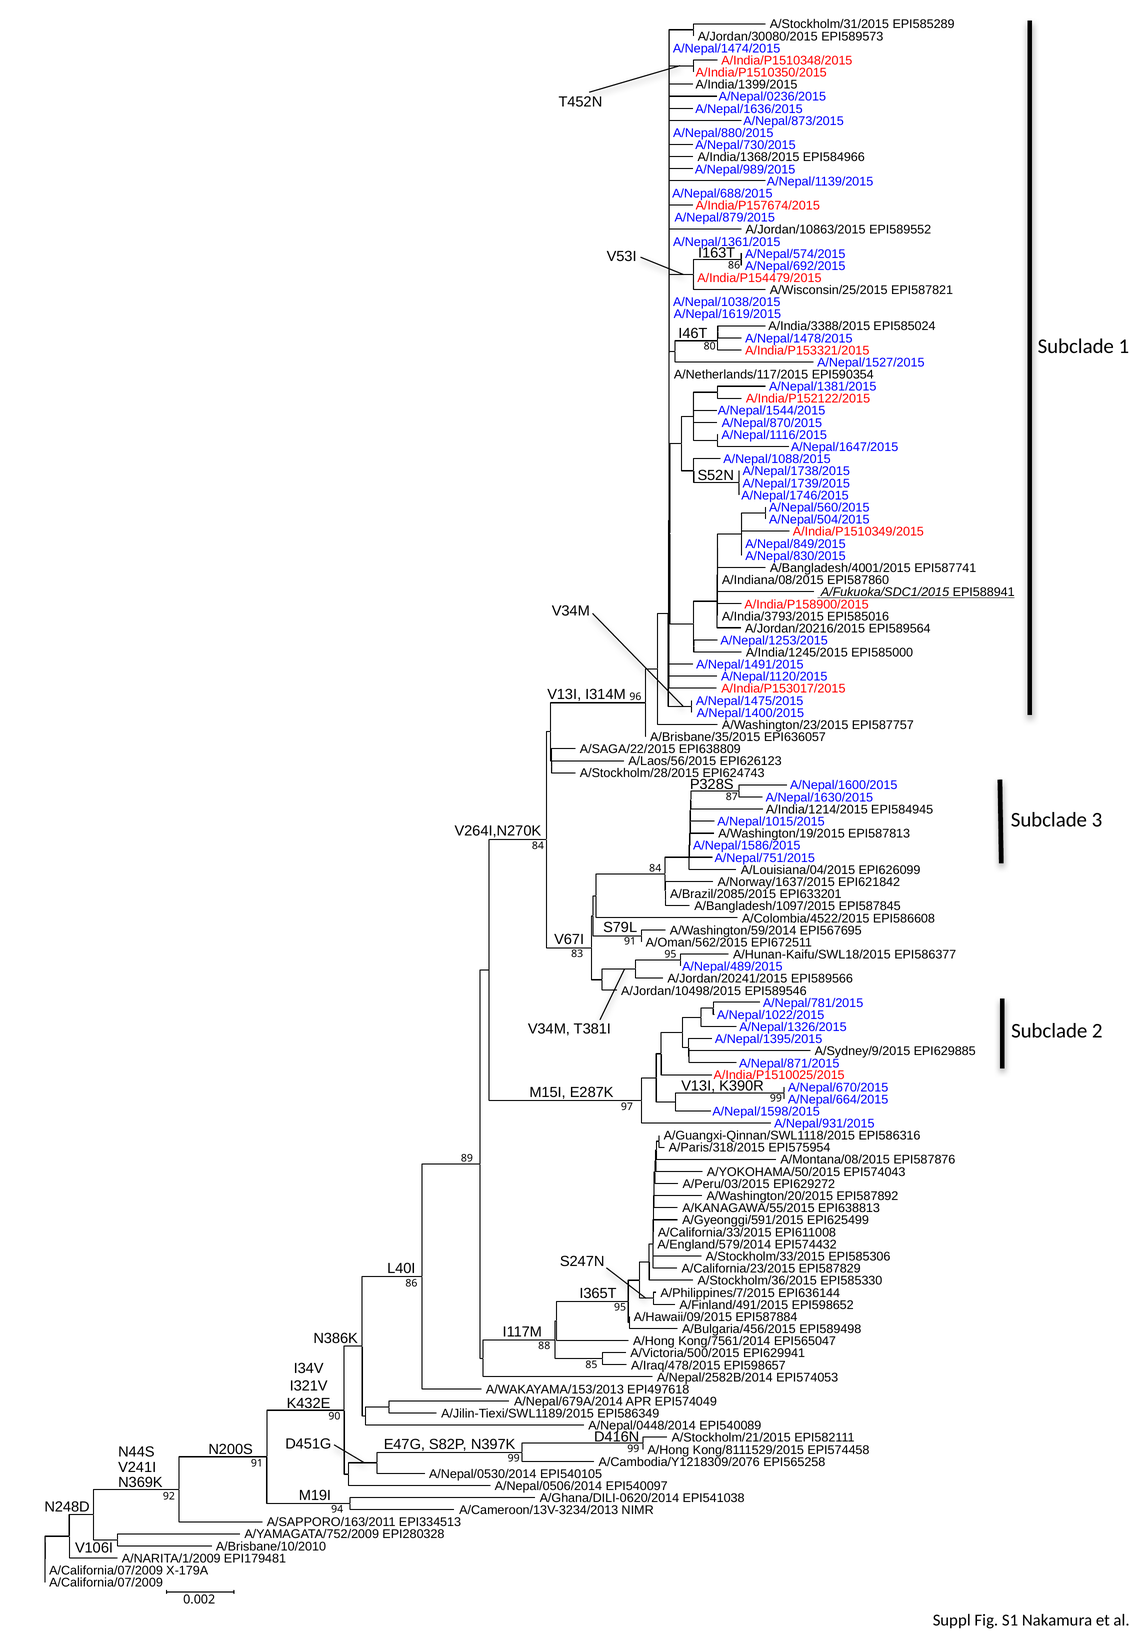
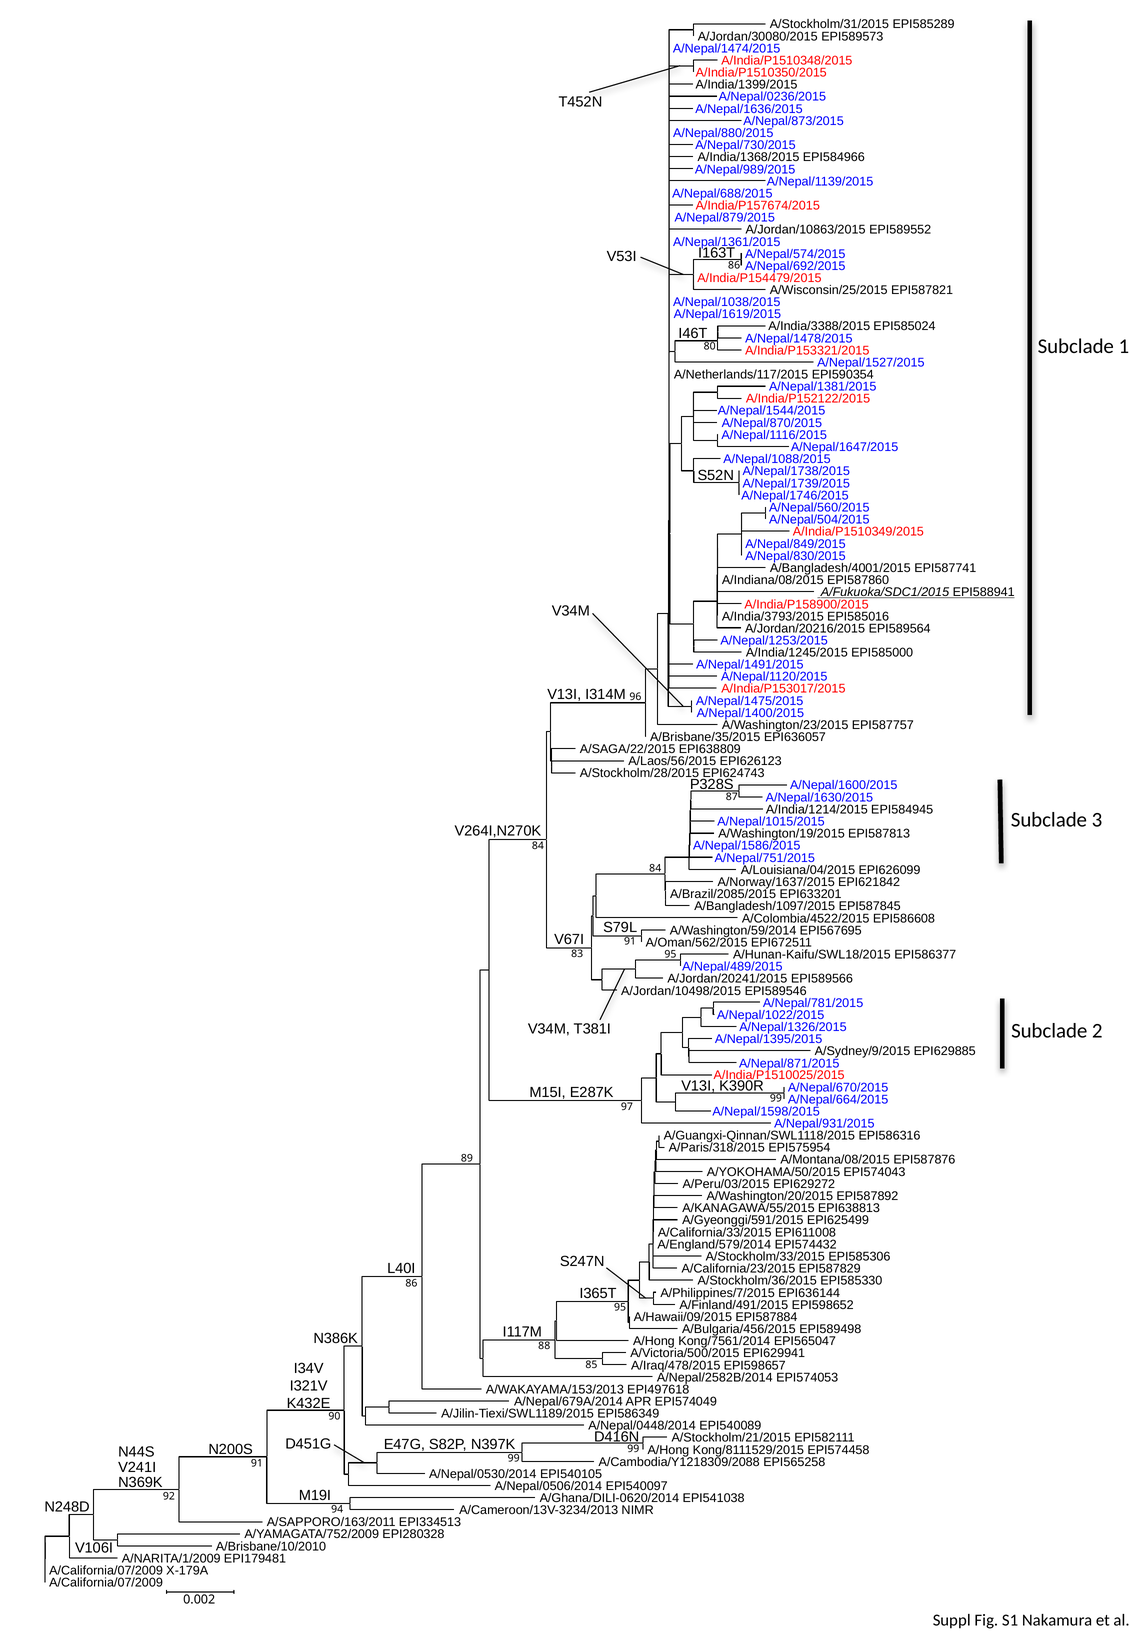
A/Cambodia/Y1218309/2076: A/Cambodia/Y1218309/2076 -> A/Cambodia/Y1218309/2088 (679, 1462)
